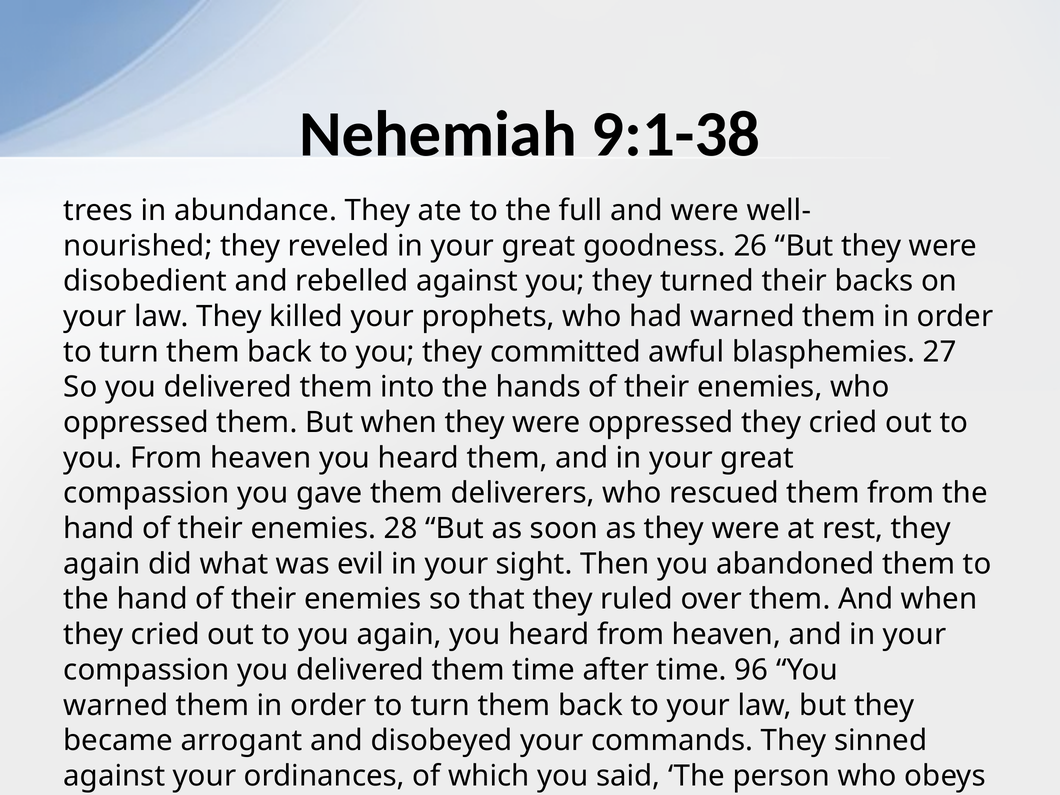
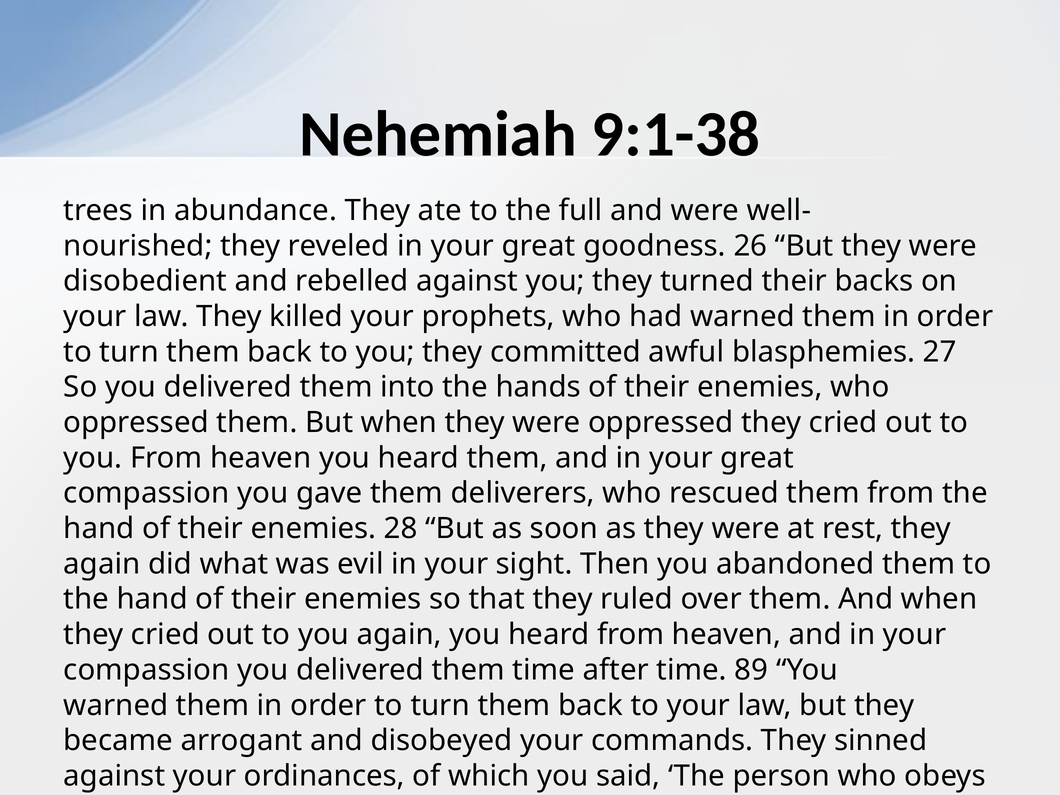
96: 96 -> 89 (751, 670)
